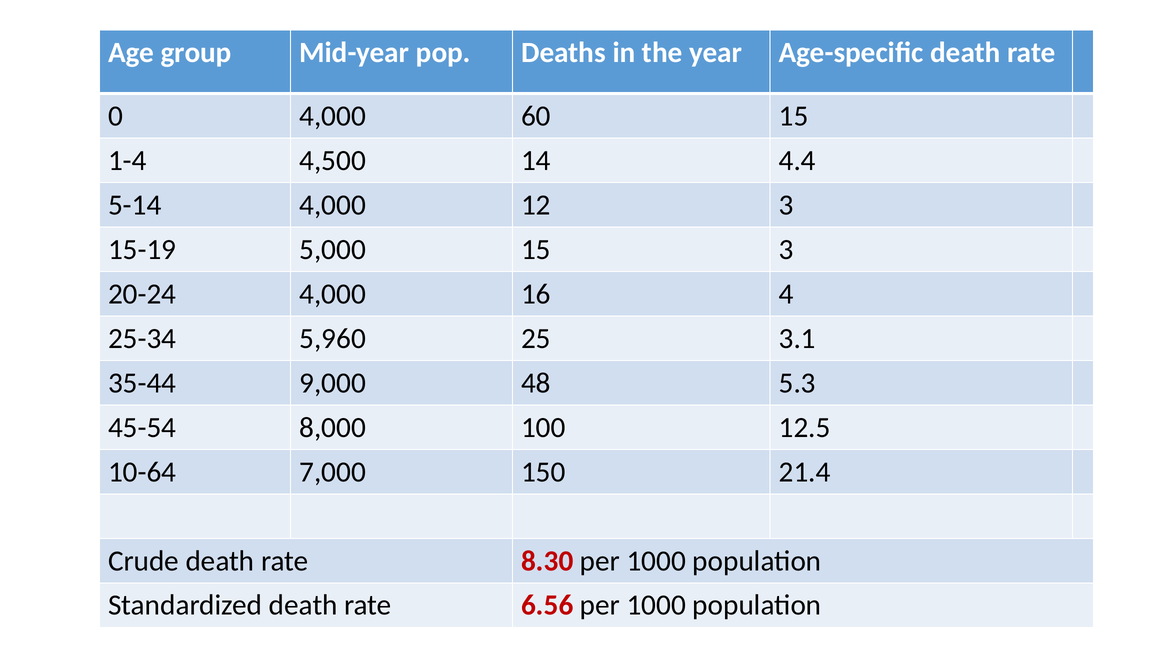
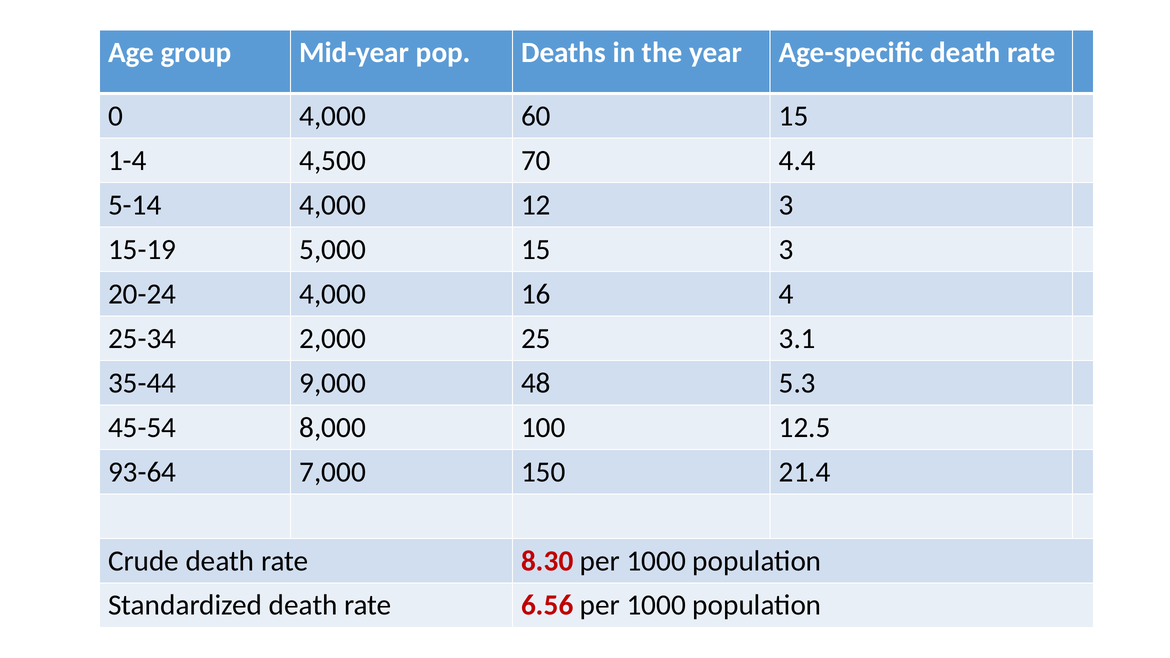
14: 14 -> 70 (536, 160)
5,960: 5,960 -> 2,000 (333, 338)
10-64: 10-64 -> 93-64 (142, 472)
